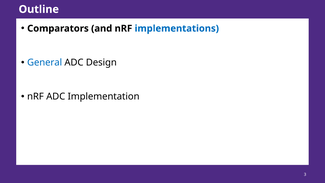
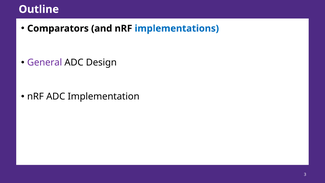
General colour: blue -> purple (45, 62)
